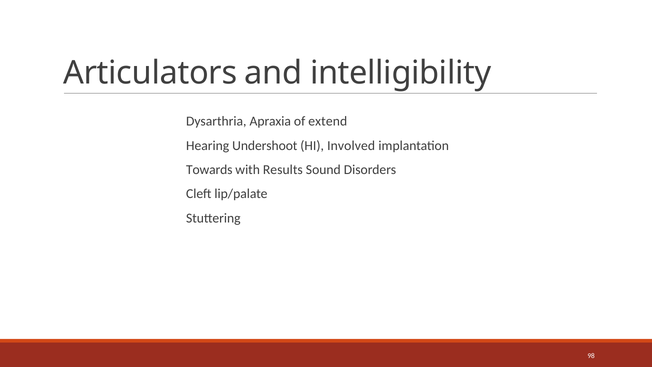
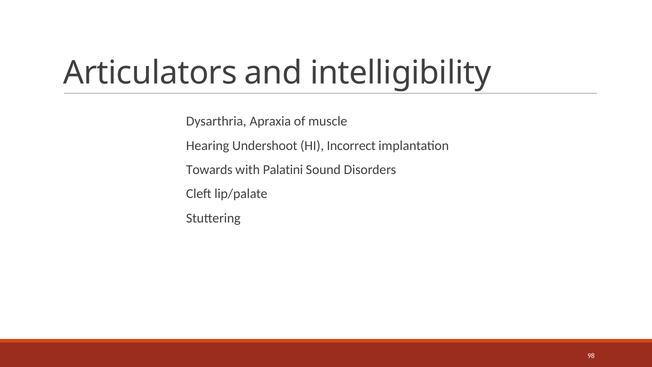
extend: extend -> muscle (328, 121)
Involved: Involved -> Incorrect (351, 145)
Results: Results -> Palatini (283, 170)
